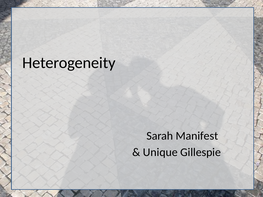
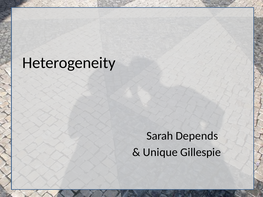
Manifest: Manifest -> Depends (197, 136)
